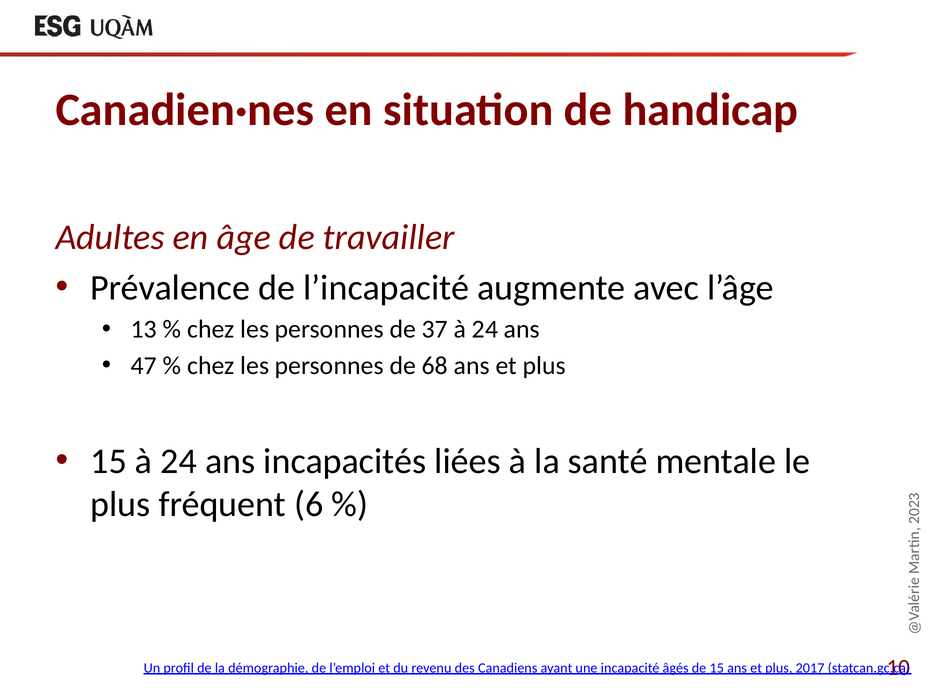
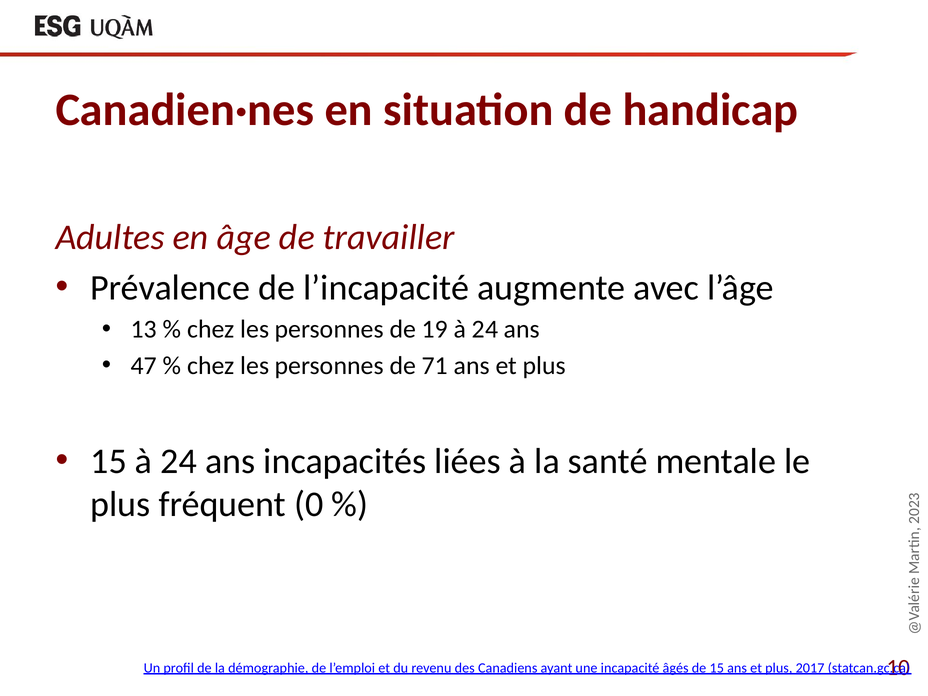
37: 37 -> 19 (435, 329)
68: 68 -> 71 (435, 366)
fréquent 6: 6 -> 0 (309, 505)
